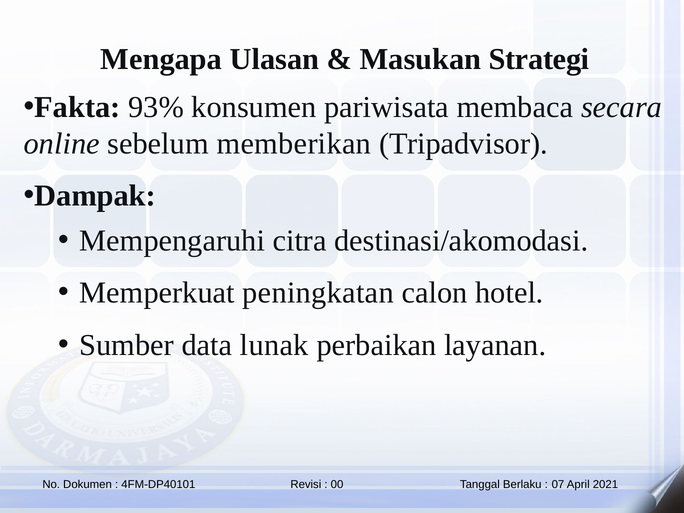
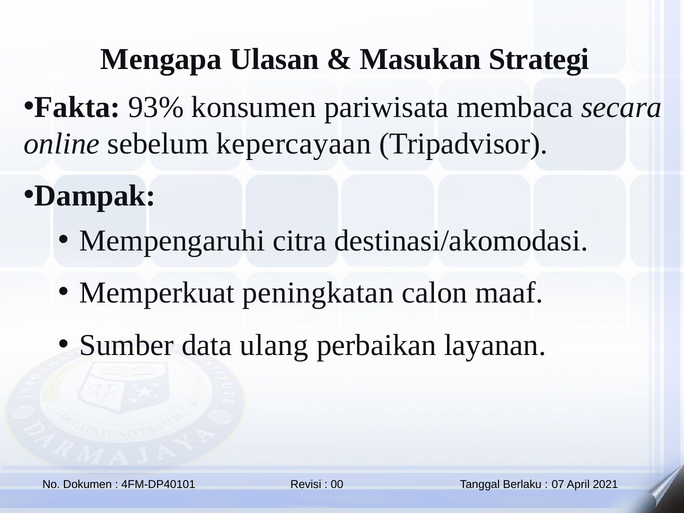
memberikan: memberikan -> kepercayaan (294, 144)
hotel: hotel -> maaf (509, 293)
lunak: lunak -> ulang (274, 345)
